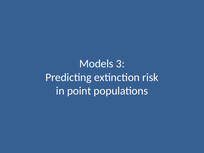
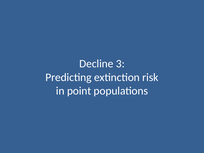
Models: Models -> Decline (96, 64)
